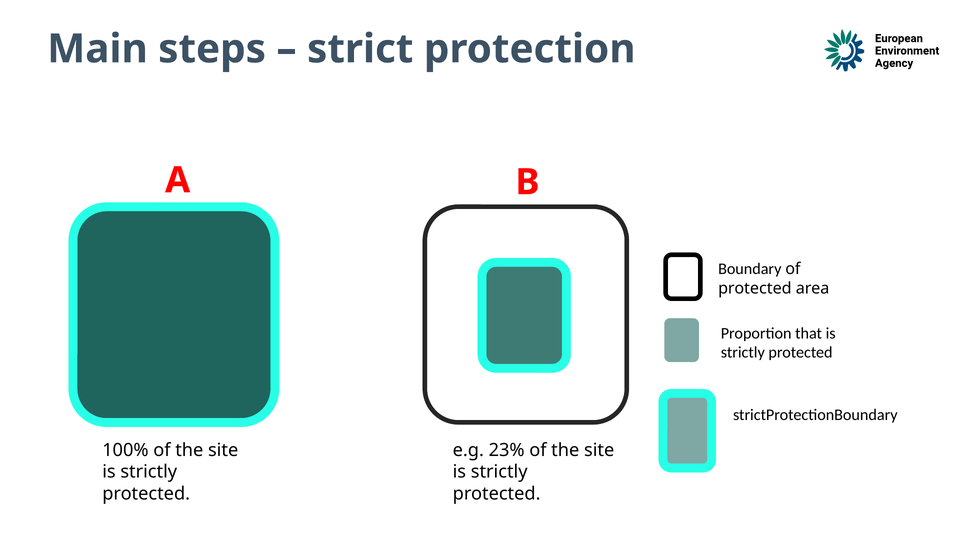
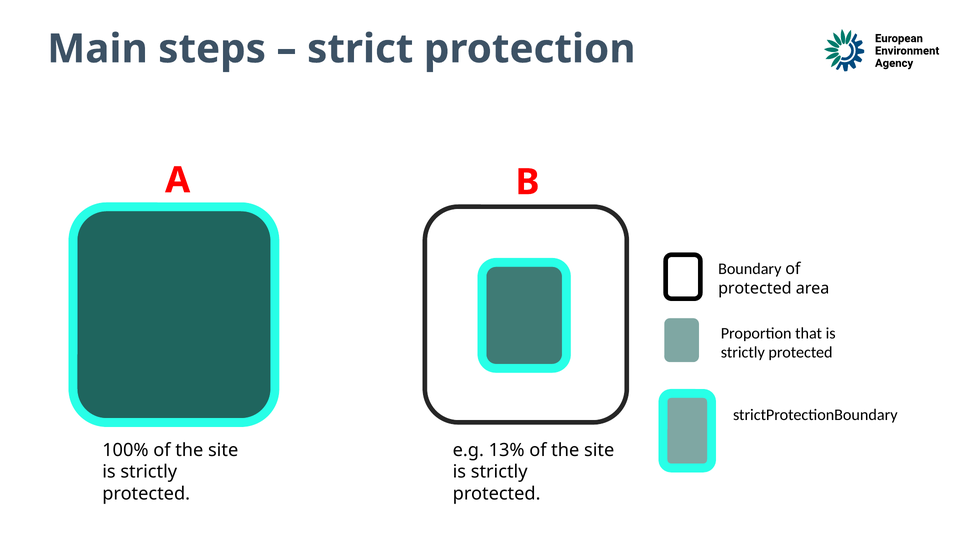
23%: 23% -> 13% (507, 450)
